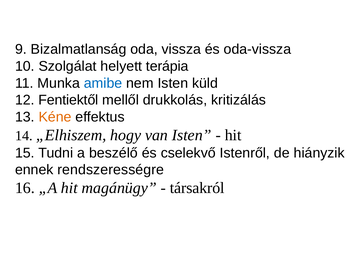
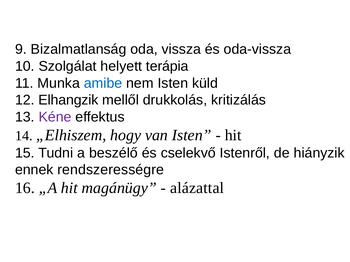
Fentiektől: Fentiektől -> Elhangzik (68, 100)
Kéne colour: orange -> purple (55, 117)
társakról: társakról -> alázattal (197, 188)
